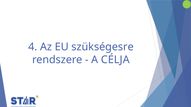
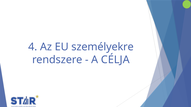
szükségesre: szükségesre -> személyekre (103, 47)
